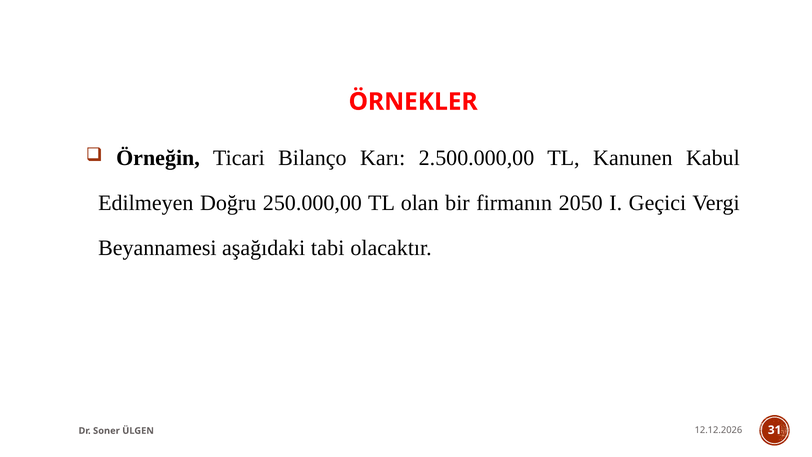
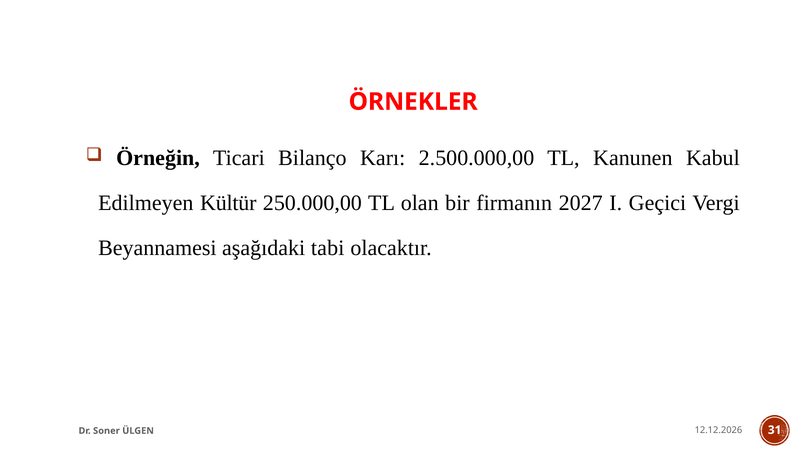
Doğru: Doğru -> Kültür (228, 203)
2050: 2050 -> 2027 (581, 203)
